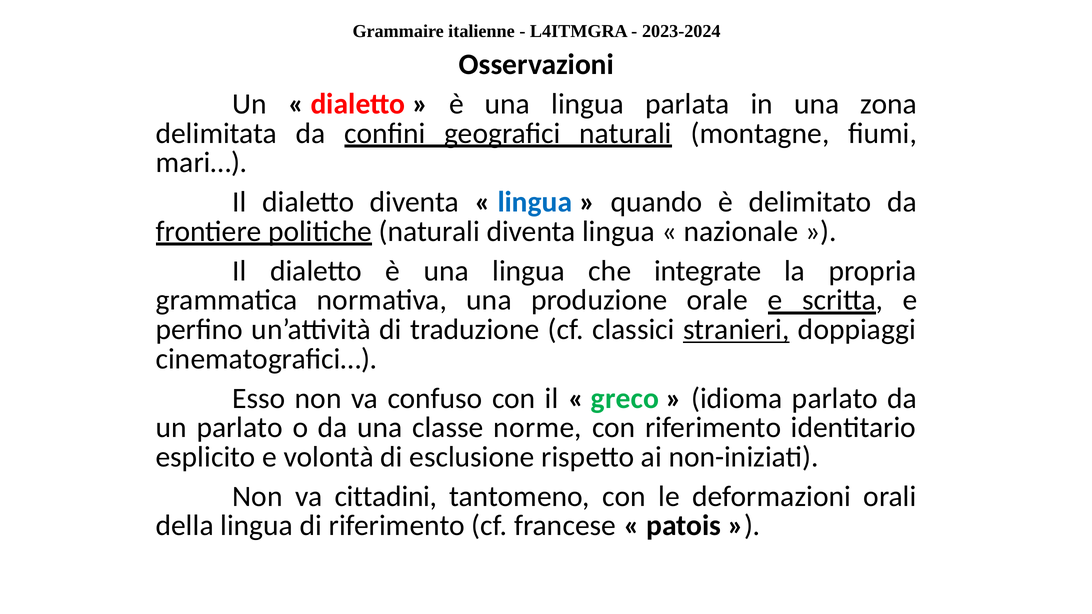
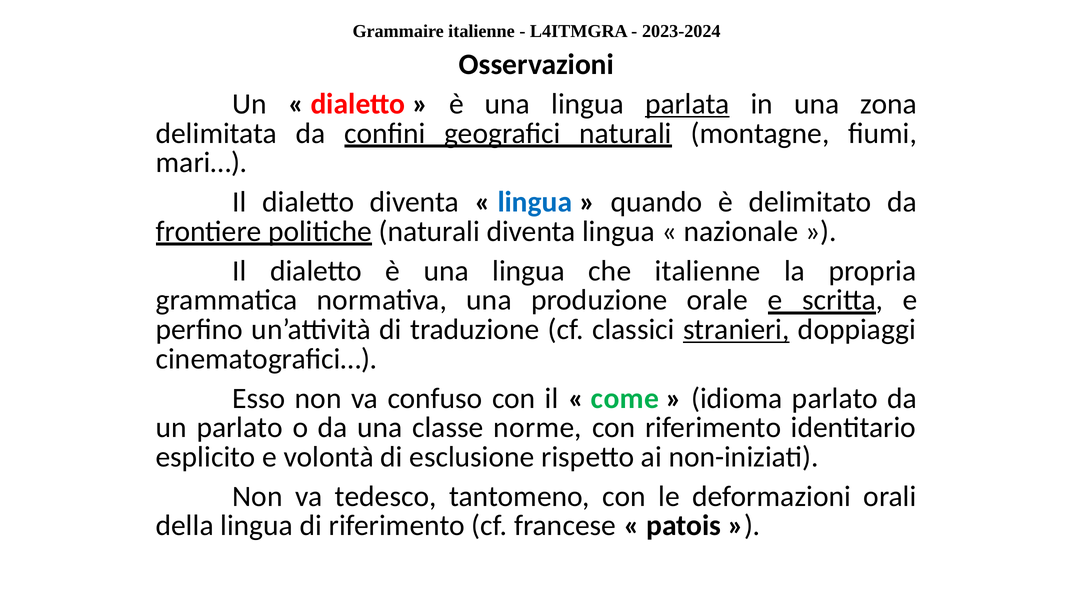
parlata underline: none -> present (687, 104)
che integrate: integrate -> italienne (708, 271)
greco: greco -> come (625, 398)
cittadini: cittadini -> tedesco (386, 497)
